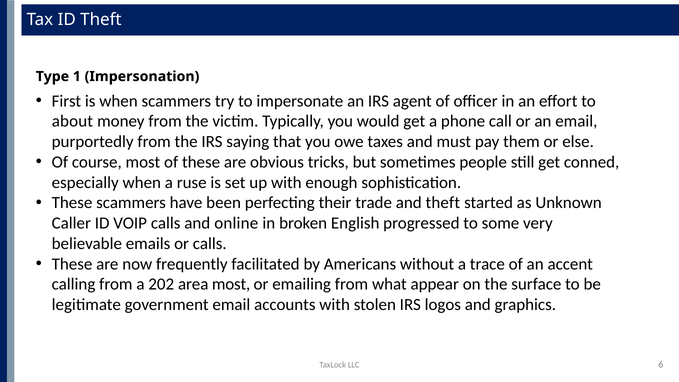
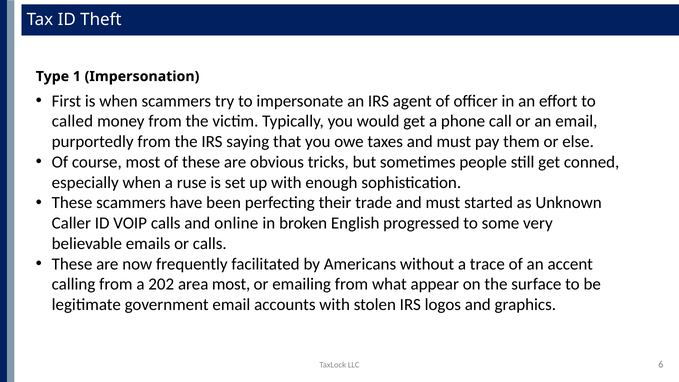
about: about -> called (72, 121)
trade and theft: theft -> must (443, 203)
